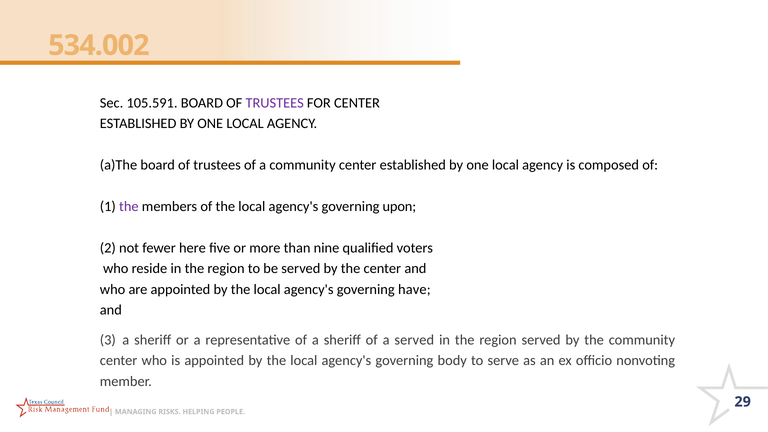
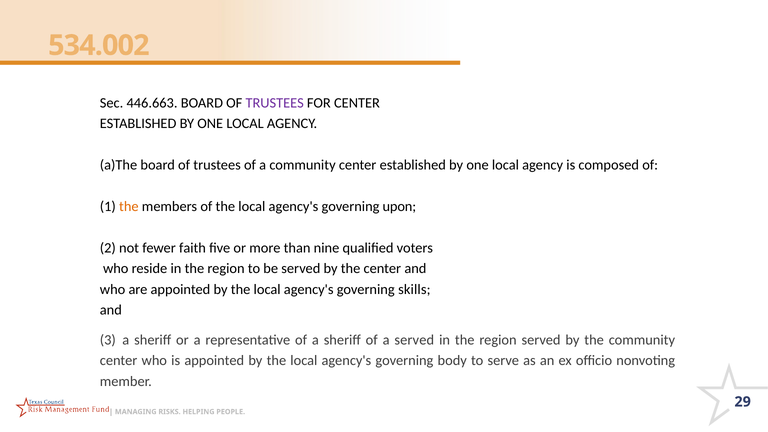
105.591: 105.591 -> 446.663 (152, 103)
the colour: purple -> orange (129, 207)
here: here -> faith (192, 248)
have: have -> skills (414, 289)
